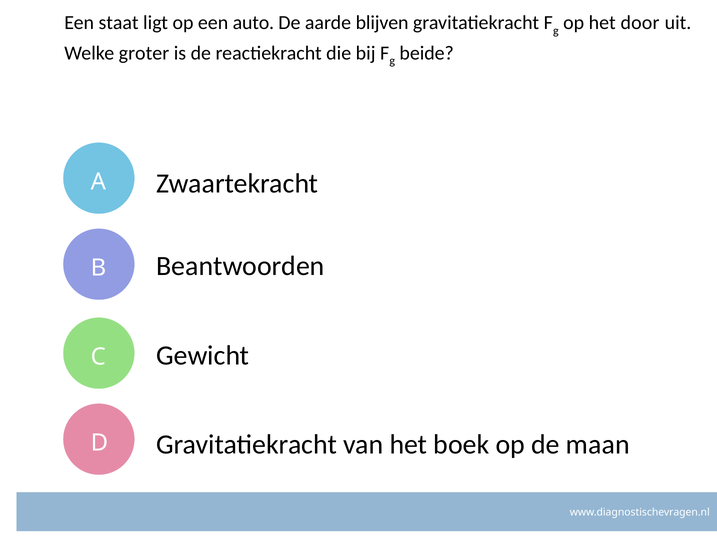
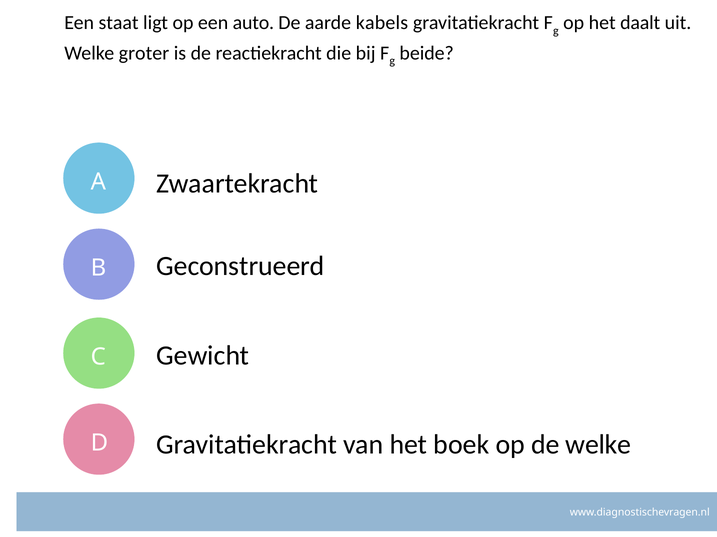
blijven: blijven -> kabels (382, 23)
door: door -> daalt (640, 23)
Beantwoorden: Beantwoorden -> Geconstrueerd (240, 266)
de maan: maan -> welke (598, 445)
